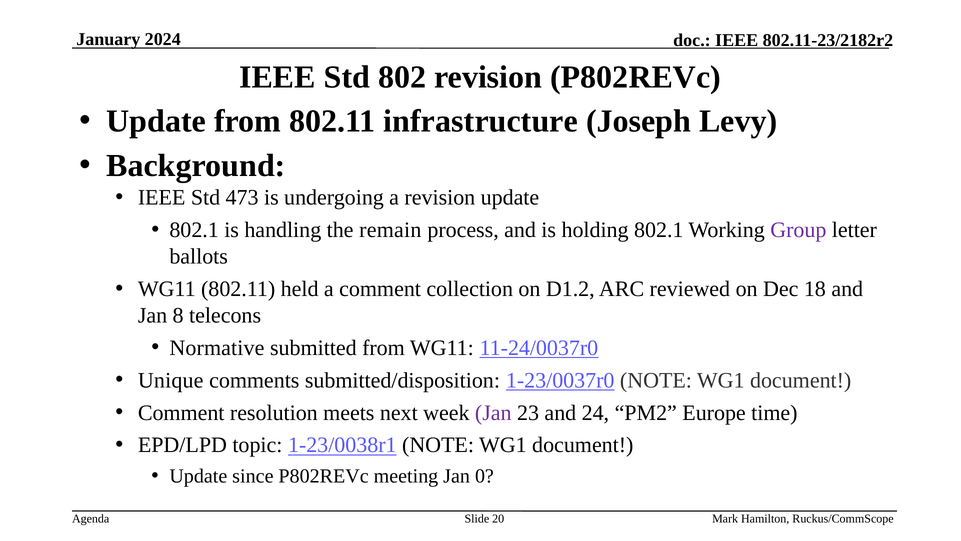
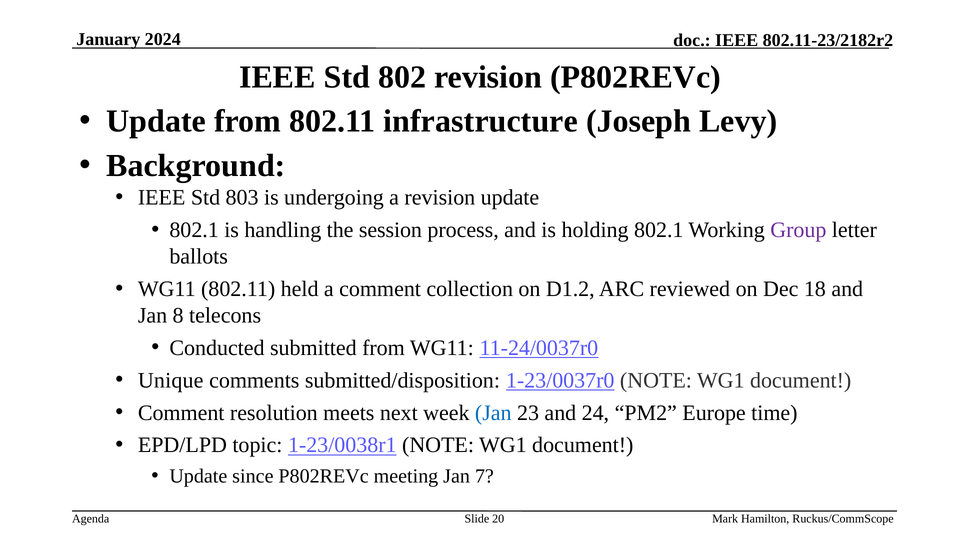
473: 473 -> 803 (242, 197)
remain: remain -> session (390, 230)
Normative: Normative -> Conducted (217, 348)
Jan colour: purple -> blue (493, 412)
0: 0 -> 7 (484, 476)
